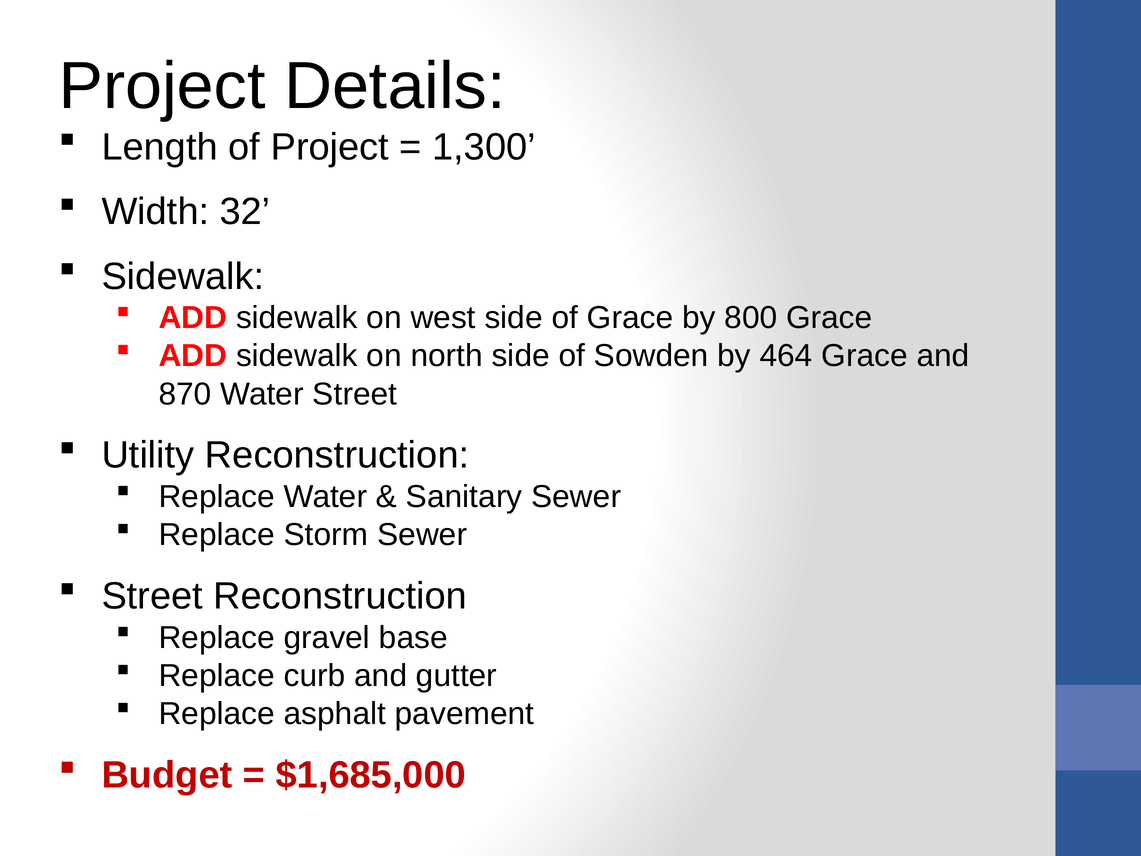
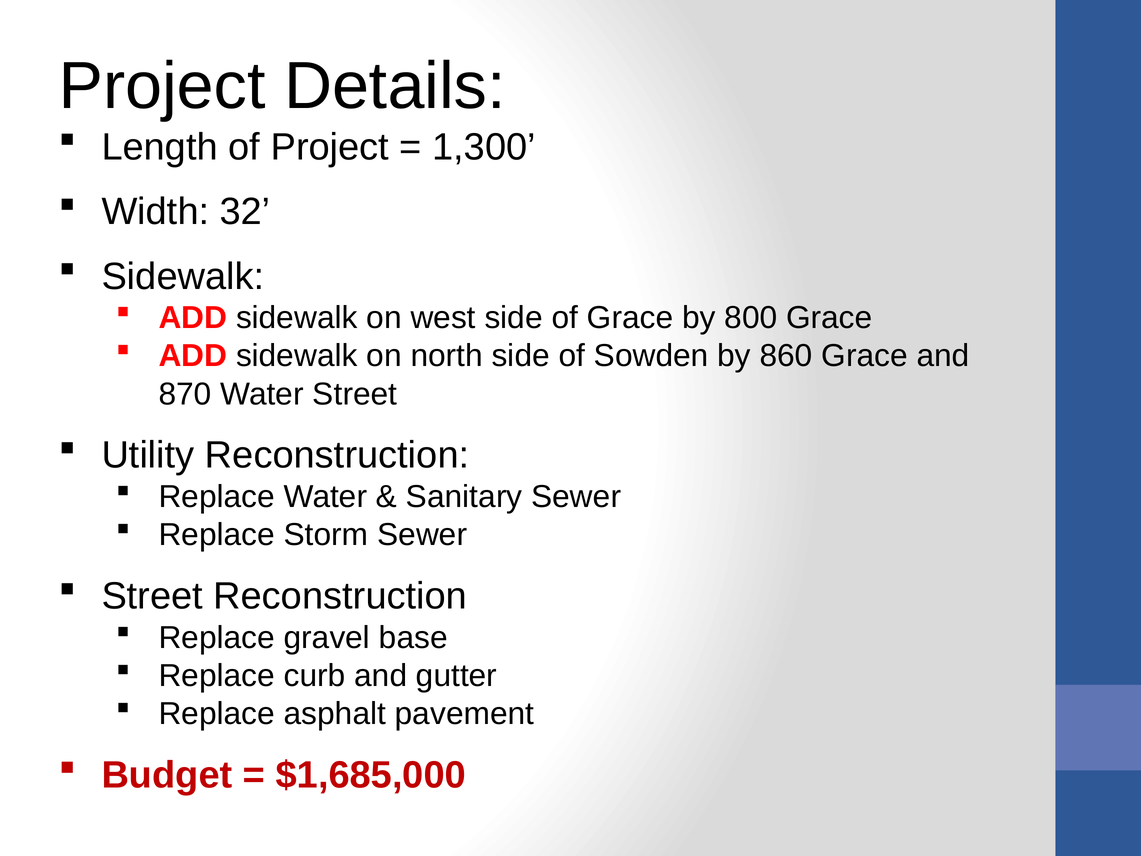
464: 464 -> 860 (786, 356)
